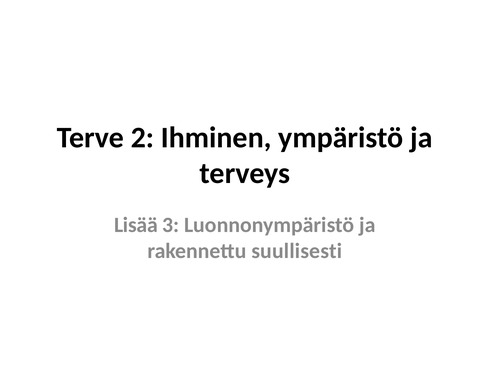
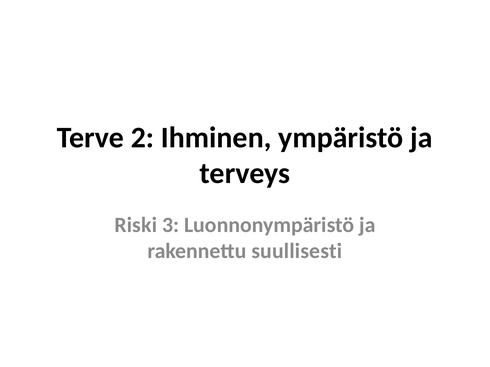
Lisää: Lisää -> Riski (136, 225)
